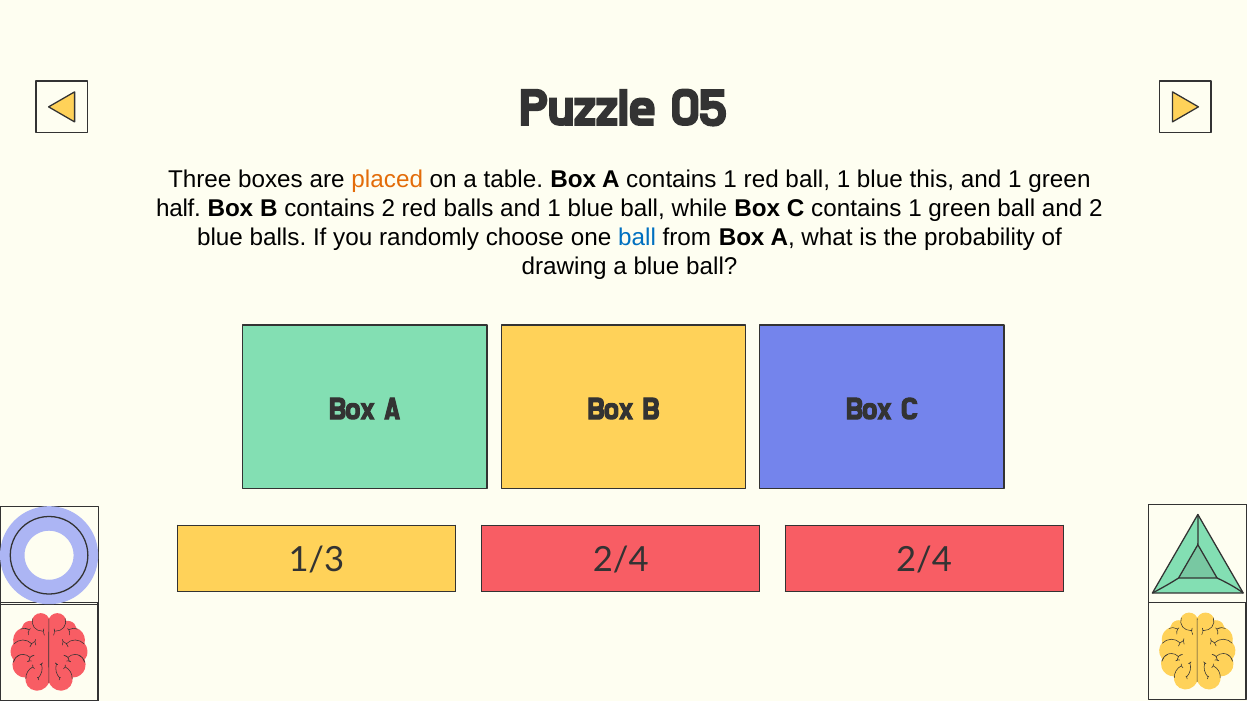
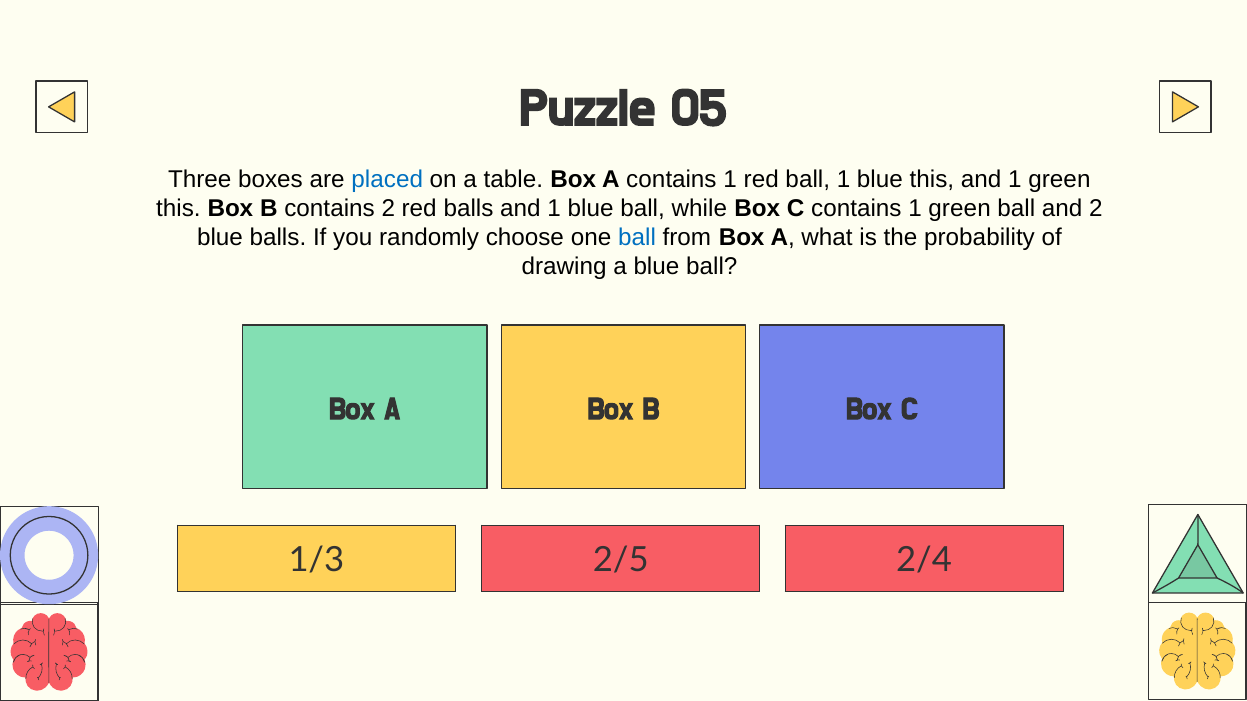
placed colour: orange -> blue (387, 179)
half: half -> this (178, 208)
1/3 2/4: 2/4 -> 2/5 (621, 561)
